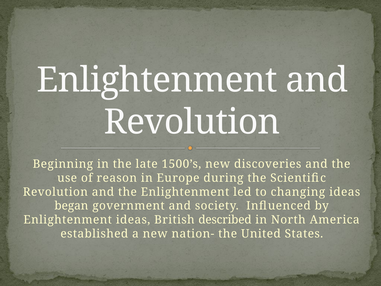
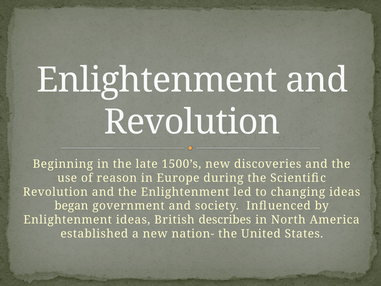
described: described -> describes (225, 220)
